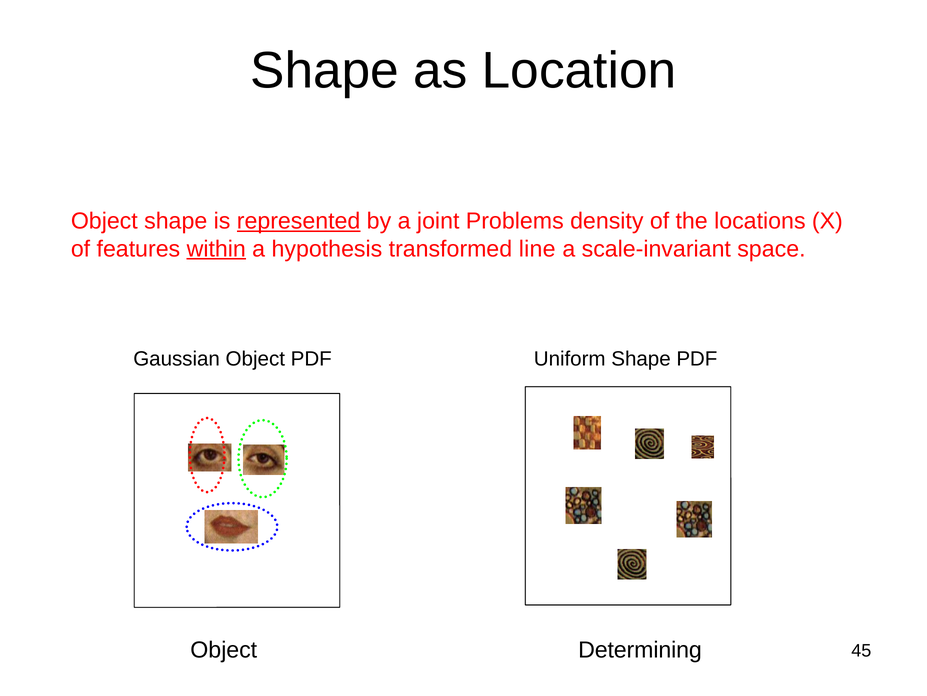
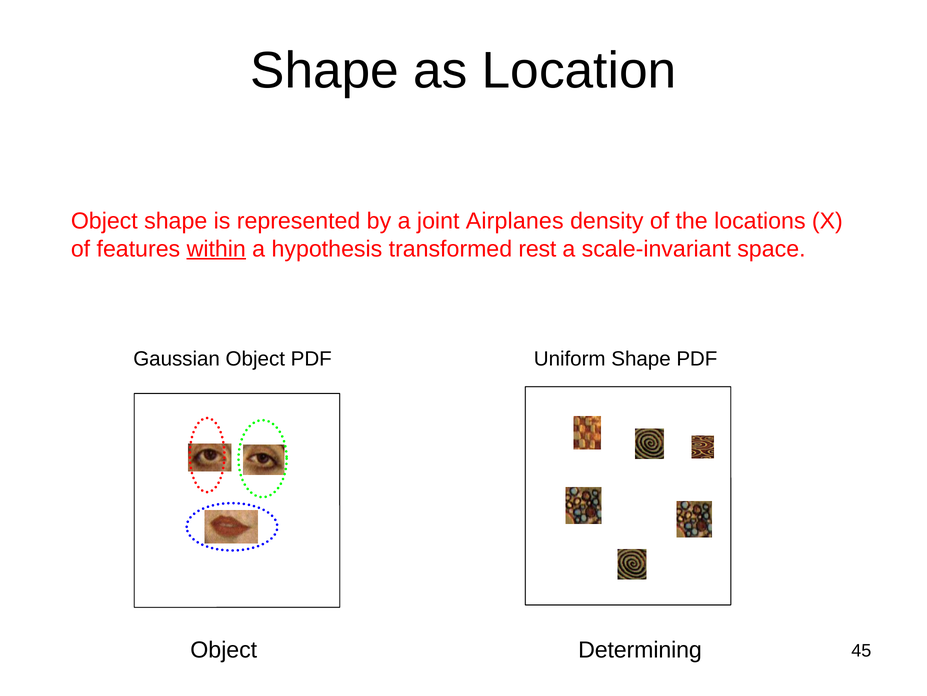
represented underline: present -> none (299, 221)
Problems: Problems -> Airplanes (515, 221)
line: line -> rest (537, 249)
